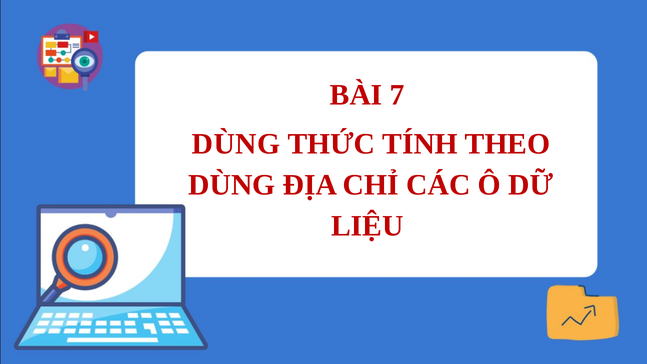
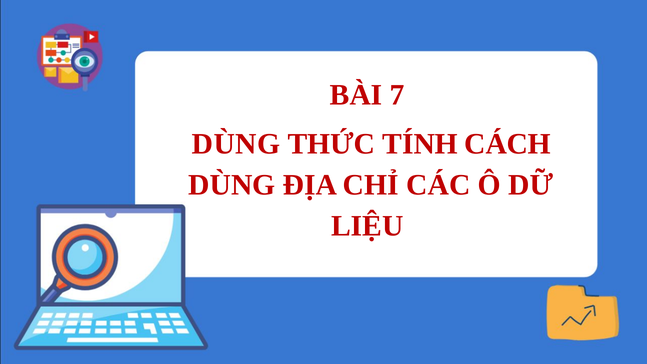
THEO: THEO -> CÁCH (508, 144)
